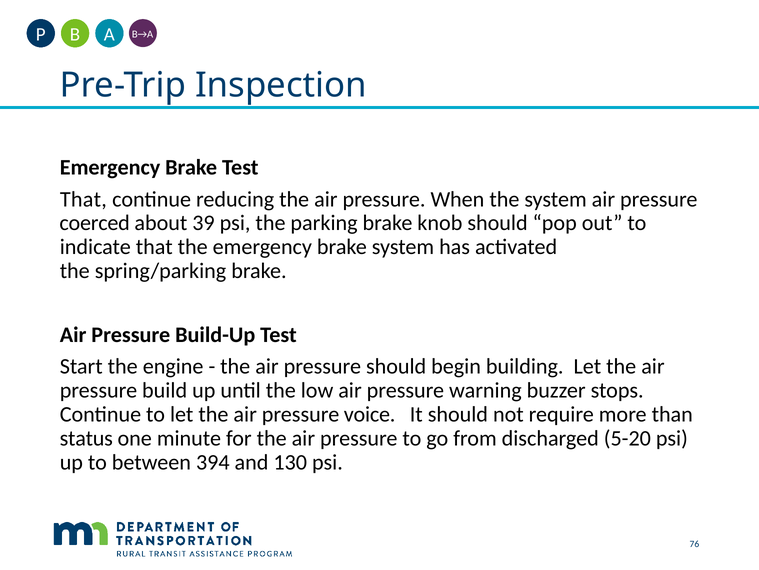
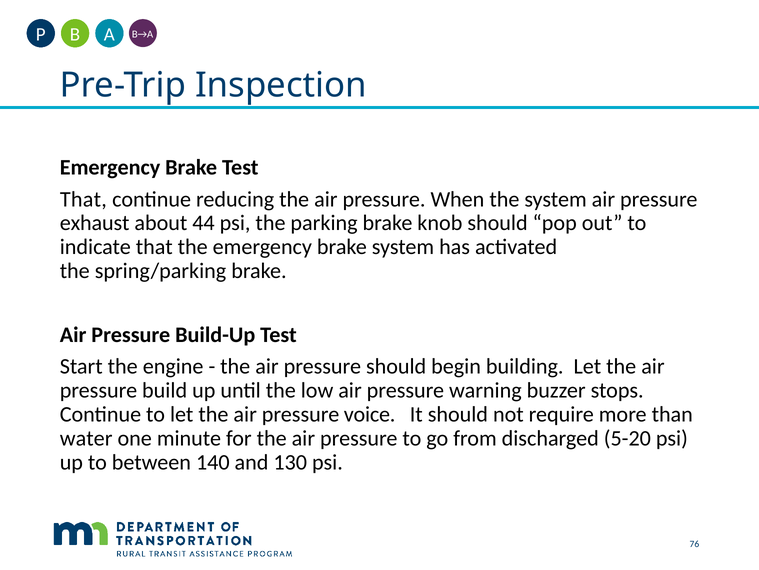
coerced: coerced -> exhaust (95, 223)
39: 39 -> 44 (203, 223)
status: status -> water (86, 438)
394: 394 -> 140 (213, 462)
